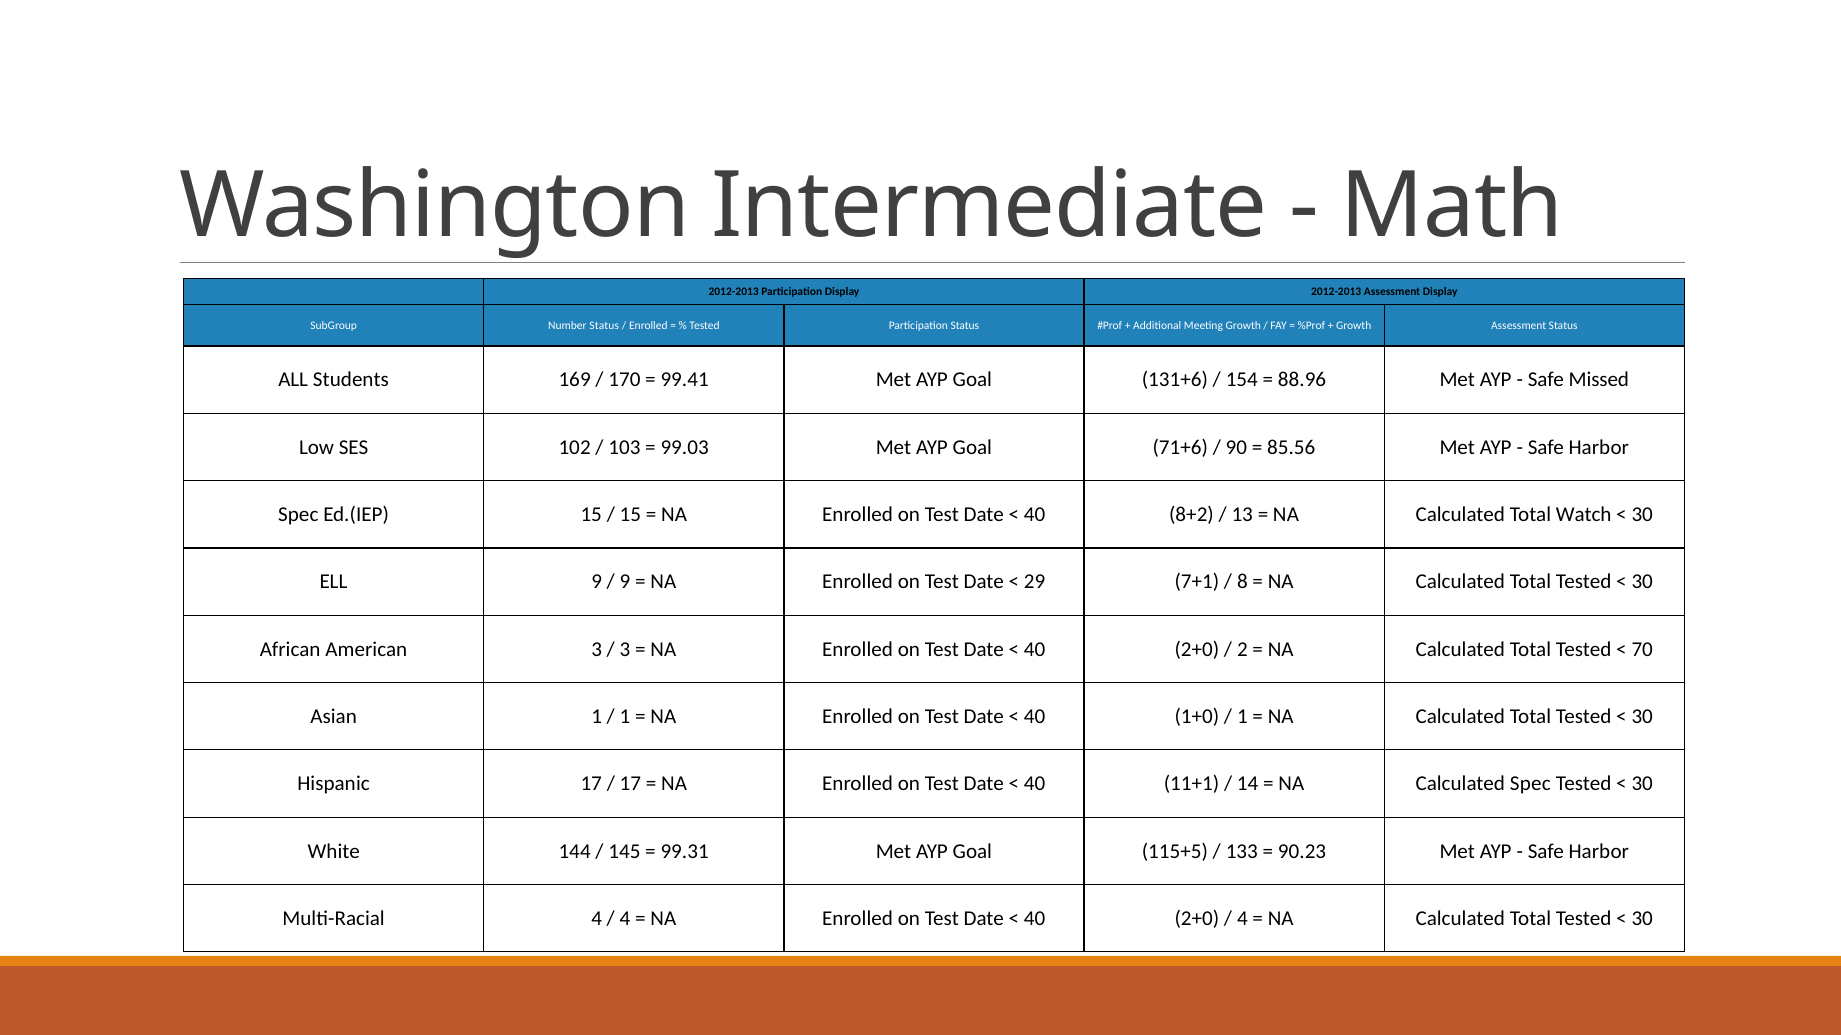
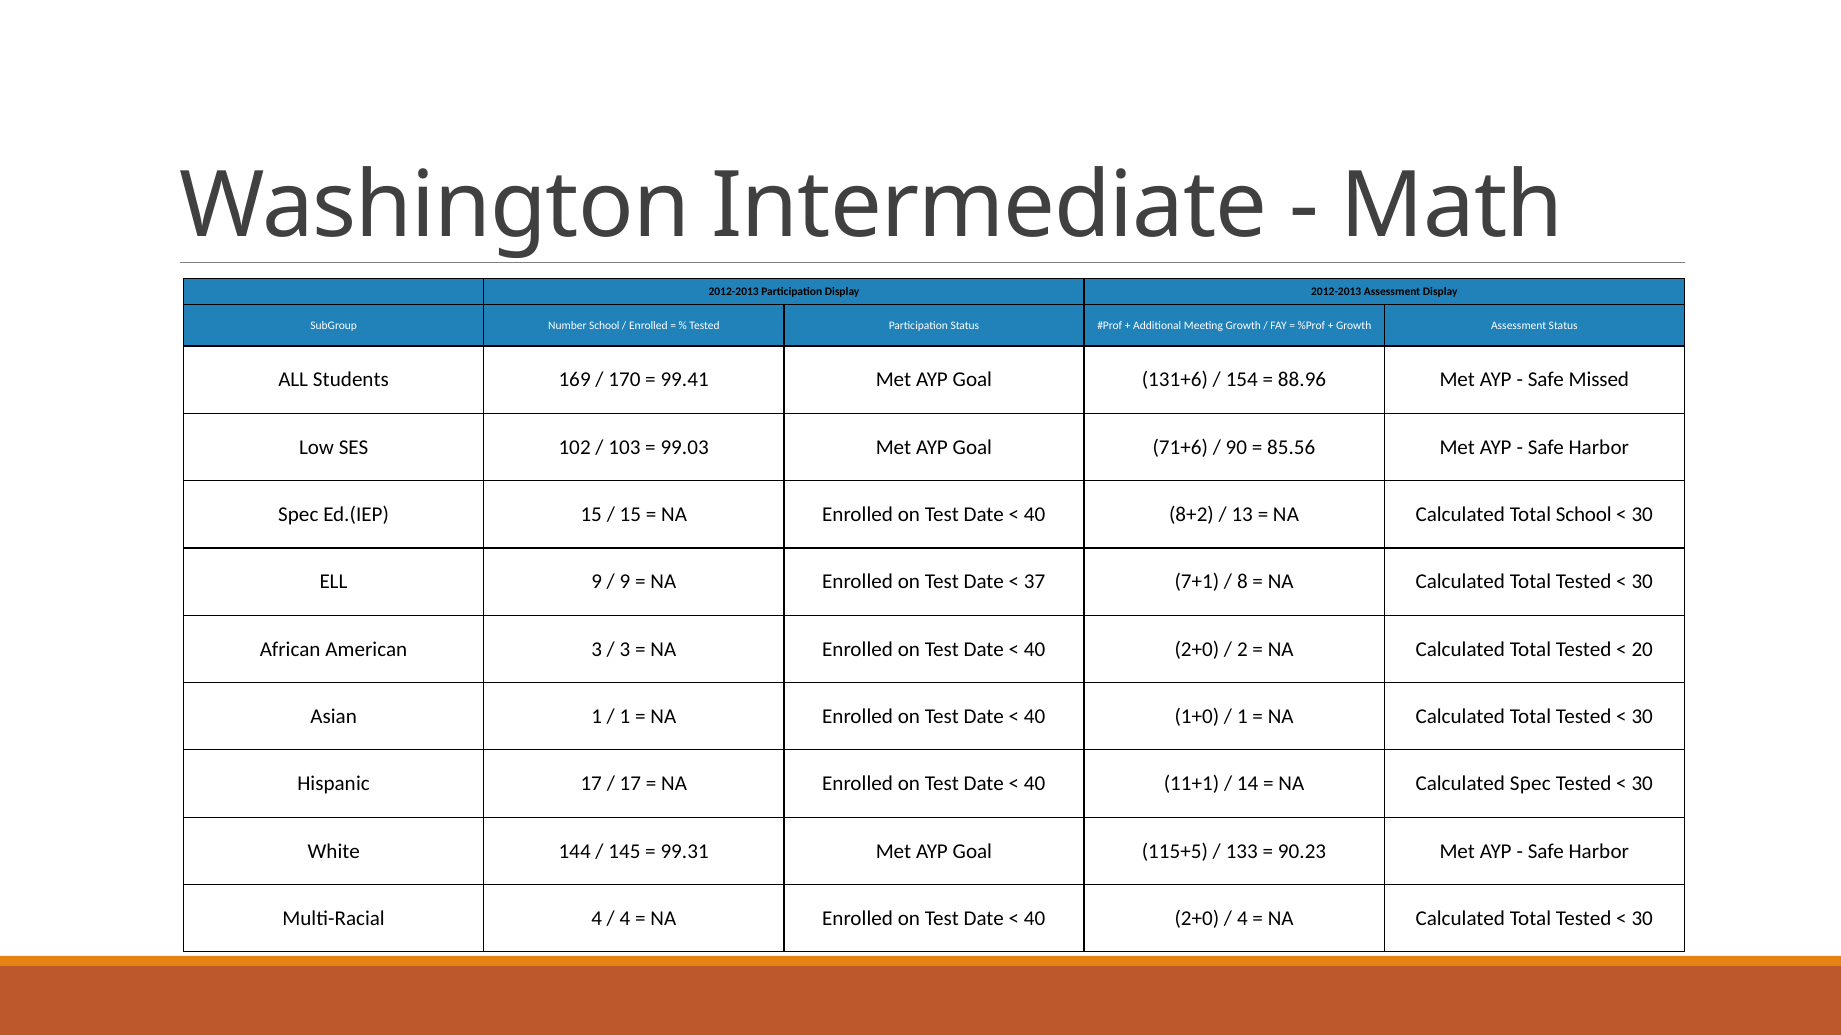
Number Status: Status -> School (604, 326)
Total Watch: Watch -> School (1584, 515)
29: 29 -> 37 (1035, 582)
70: 70 -> 20 (1642, 650)
